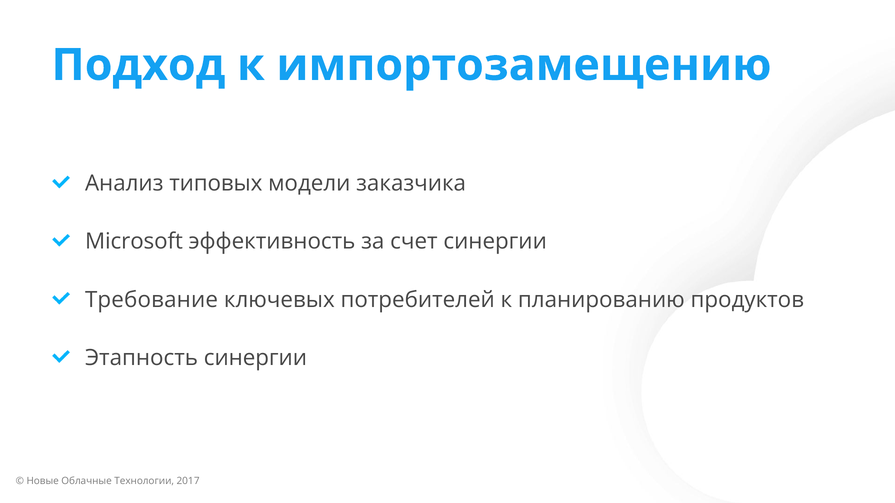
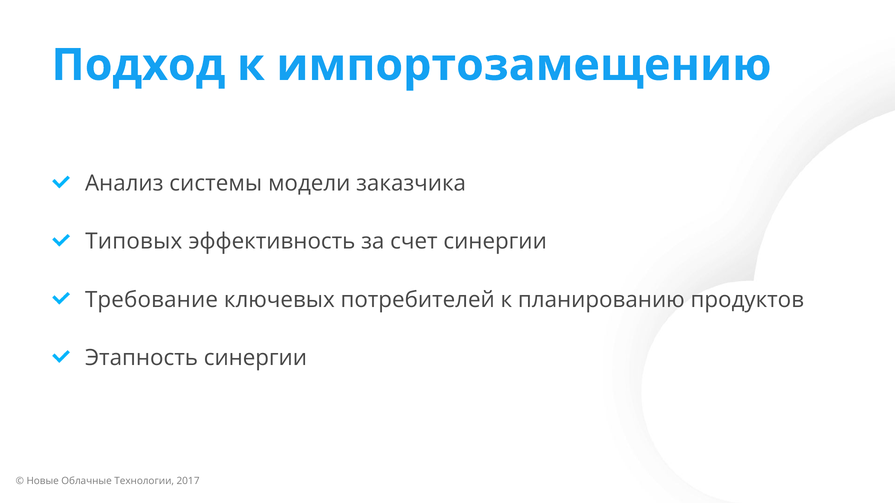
типовых: типовых -> системы (216, 184)
Microsoft: Microsoft -> Типовых (134, 242)
